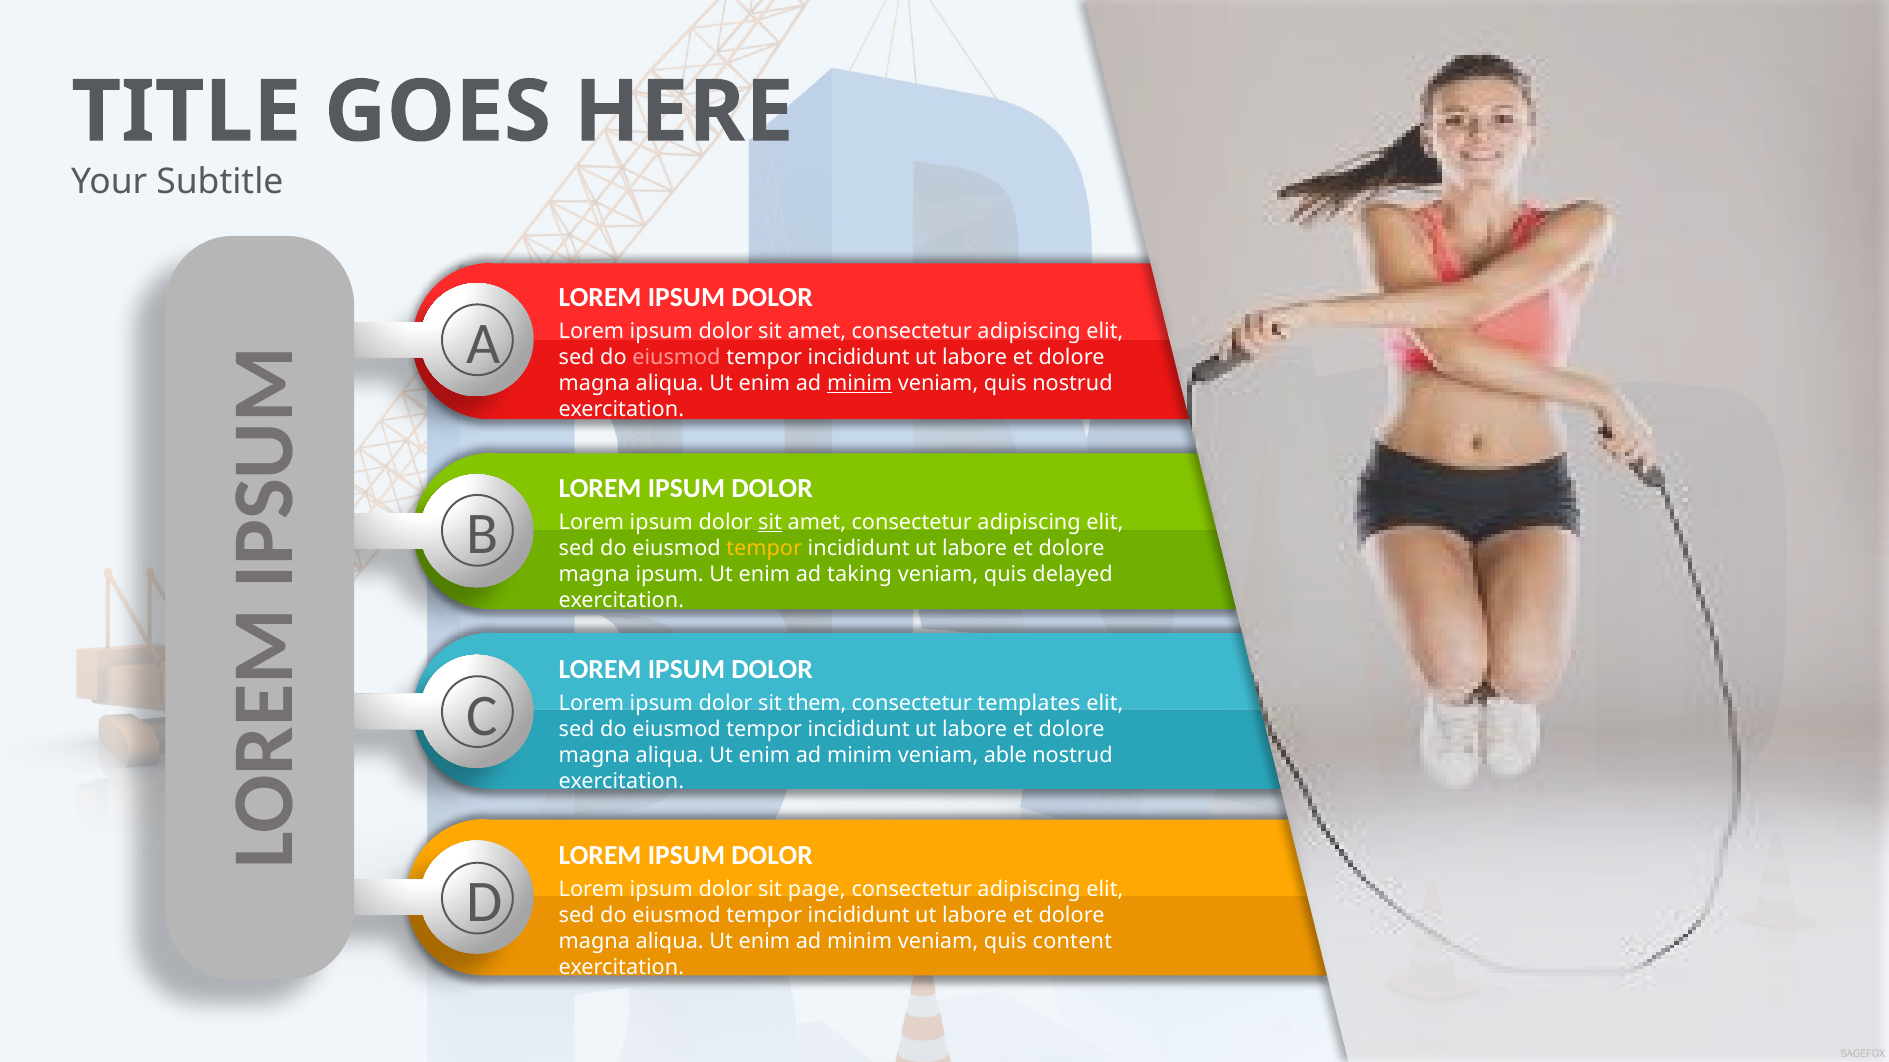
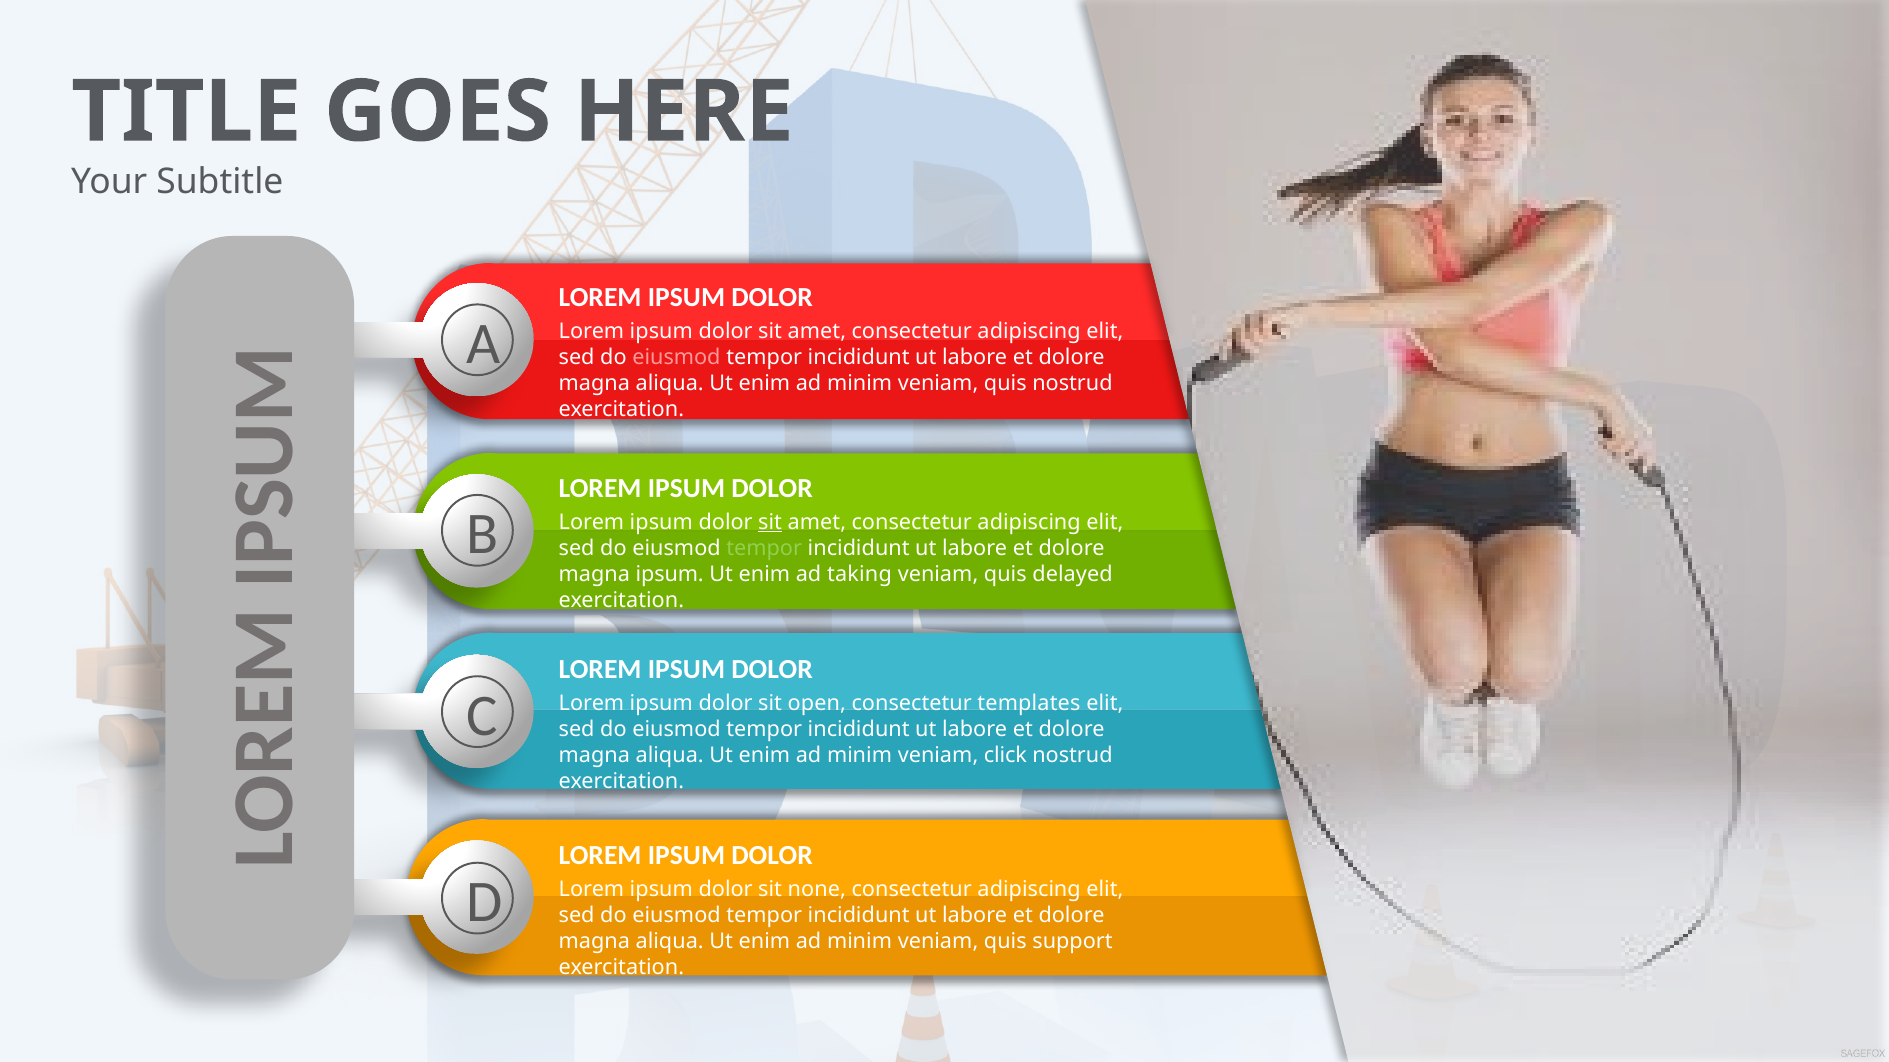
minim underline: present -> none (860, 384)
tempor colour: yellow -> light green (764, 548)
them: them -> open (817, 704)
able: able -> click (1005, 756)
page: page -> none (817, 890)
content: content -> support (1073, 942)
